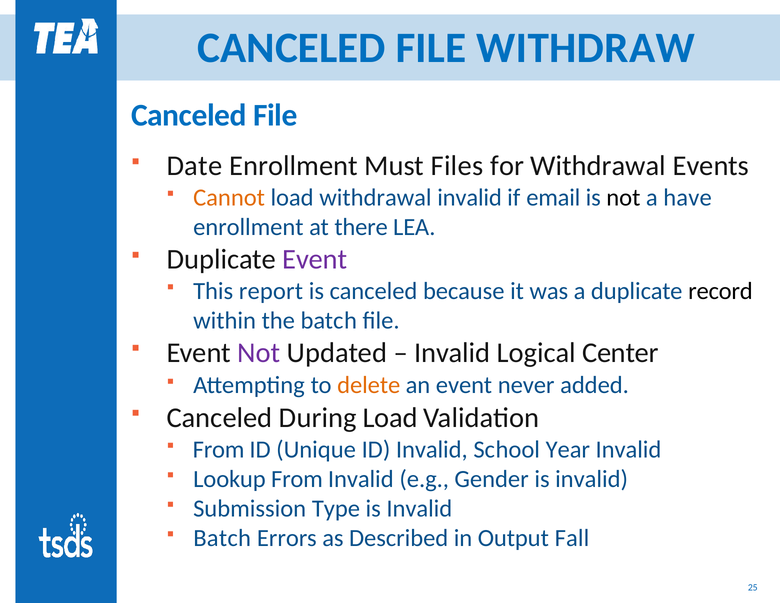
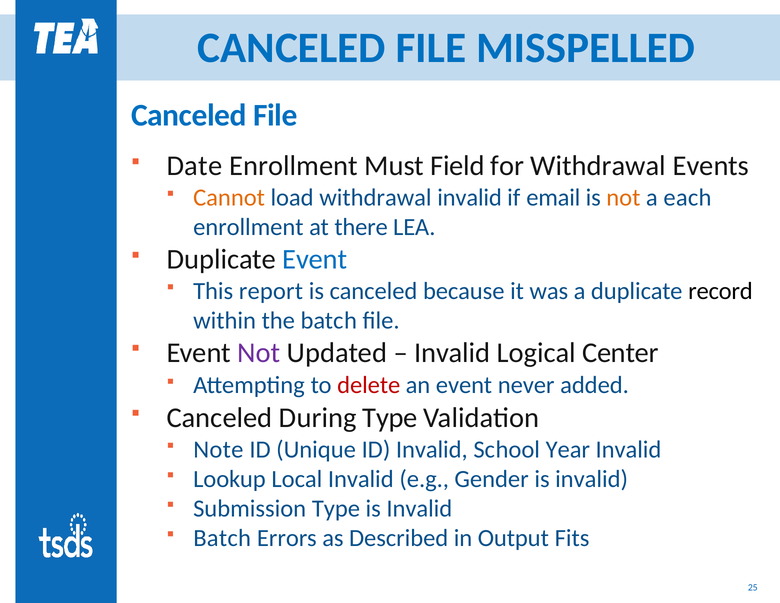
WITHDRAW: WITHDRAW -> MISSPELLED (586, 48)
Files: Files -> Field (457, 166)
not colour: black -> orange (623, 197)
have: have -> each (687, 197)
Event colour: purple -> blue (315, 259)
delete colour: orange -> red (369, 385)
During Load: Load -> Type (390, 418)
From: From -> Note (218, 449)
Lookup From: From -> Local (297, 479)
Fall: Fall -> Fits (572, 538)
